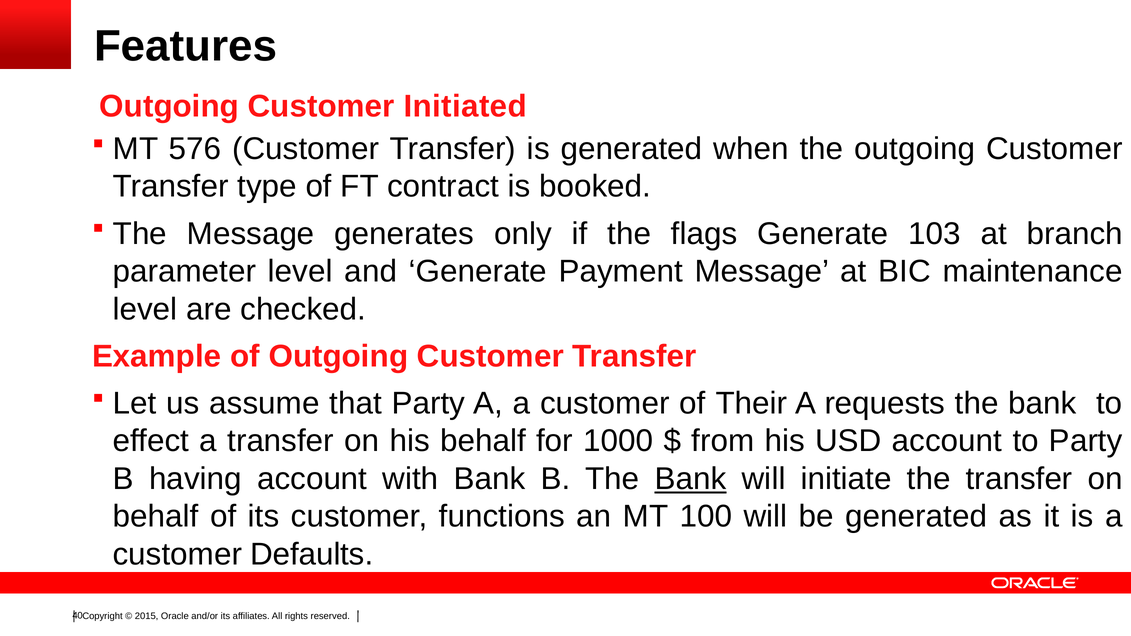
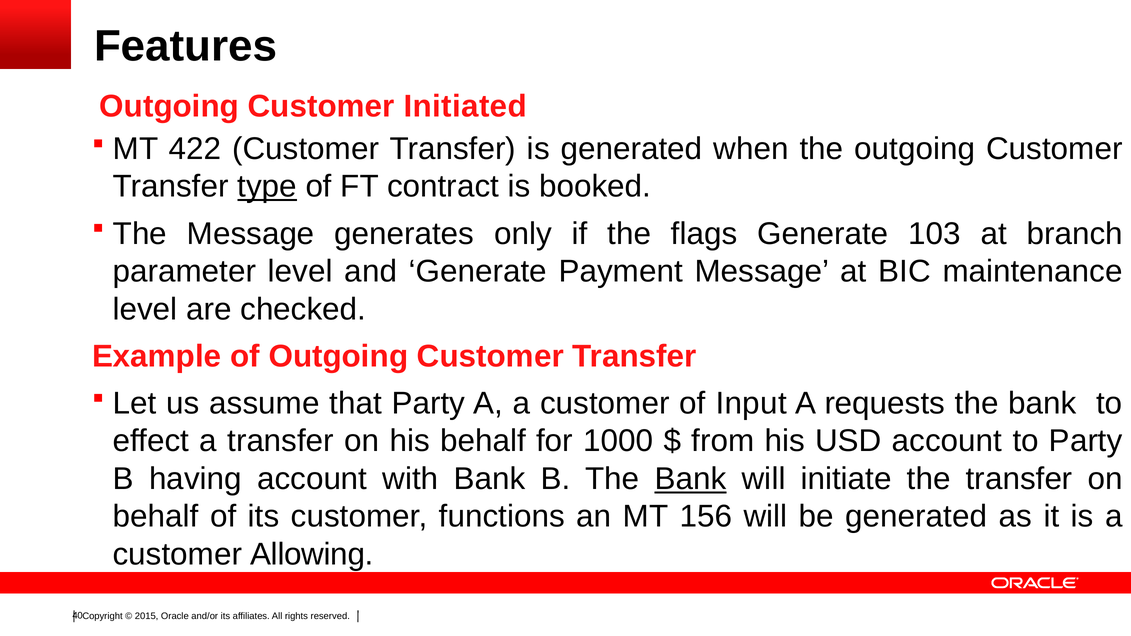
576: 576 -> 422 (195, 149)
type underline: none -> present (267, 187)
Their: Their -> Input (751, 404)
100: 100 -> 156 (706, 517)
Defaults: Defaults -> Allowing (312, 554)
